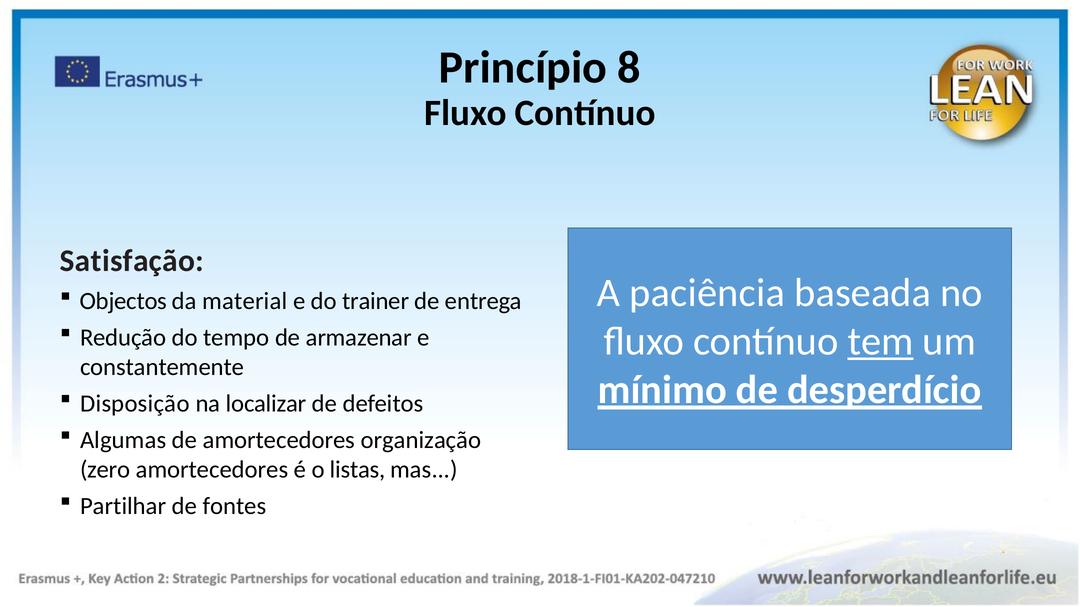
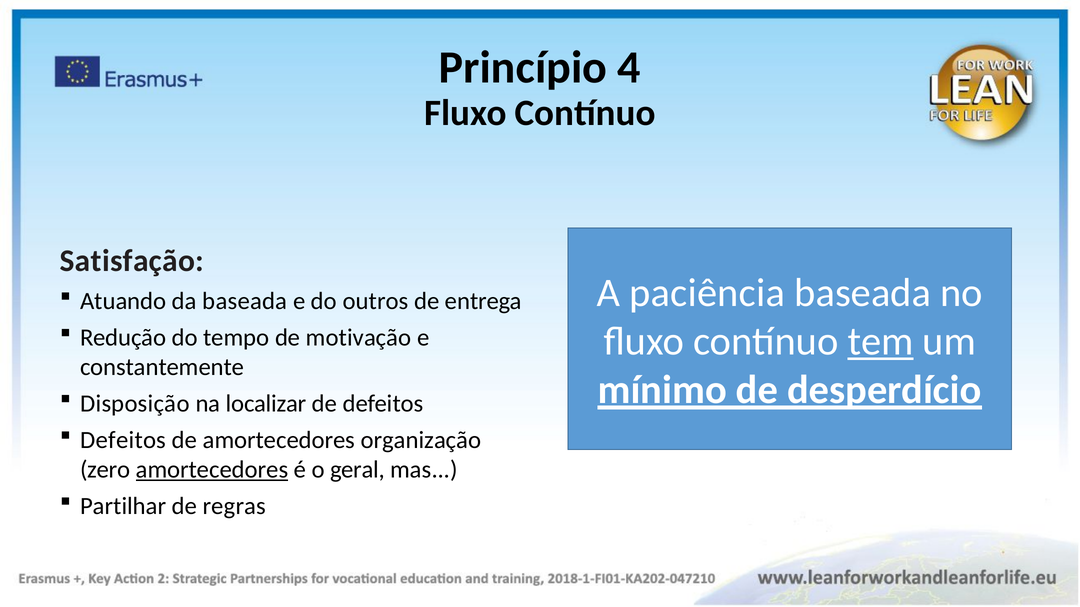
8: 8 -> 4 (629, 68)
Objectos: Objectos -> Atuando (123, 301)
da material: material -> baseada (245, 301)
trainer: trainer -> outros (376, 301)
armazenar: armazenar -> motivação (359, 338)
Algumas: Algumas -> Defeitos (123, 440)
amortecedores underline: none -> present (212, 470)
listas: listas -> geral (358, 470)
fontes: fontes -> regras (234, 507)
